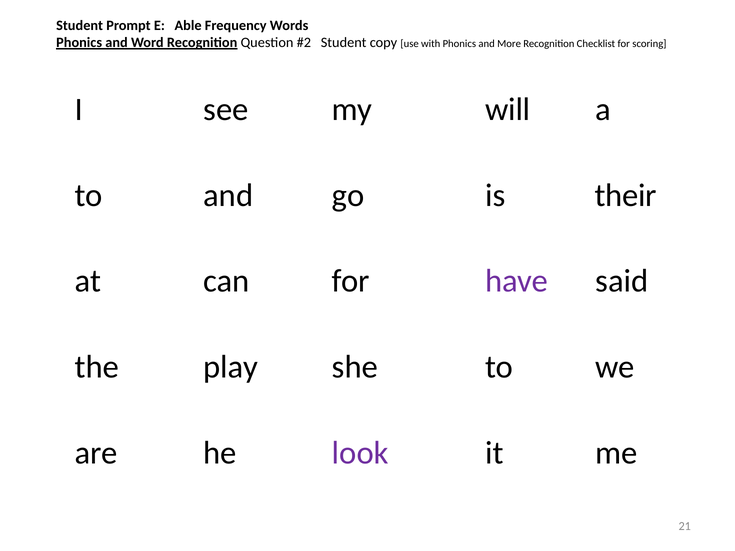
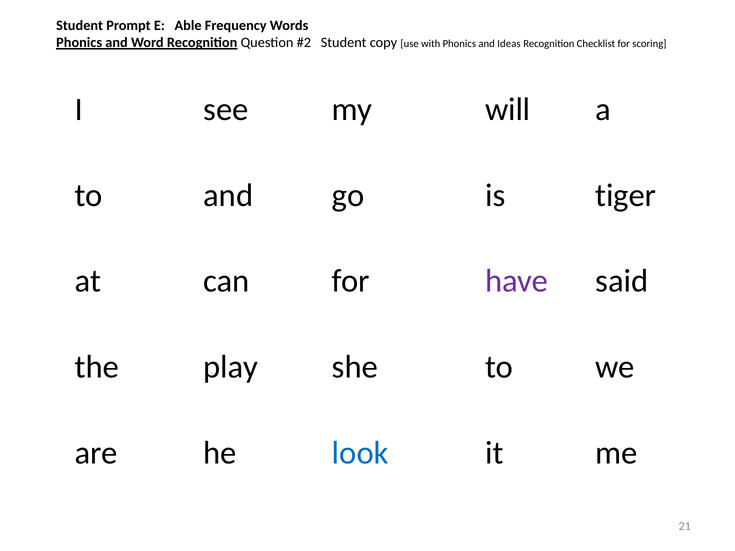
More: More -> Ideas (509, 44)
their: their -> tiger (626, 196)
look colour: purple -> blue (360, 453)
